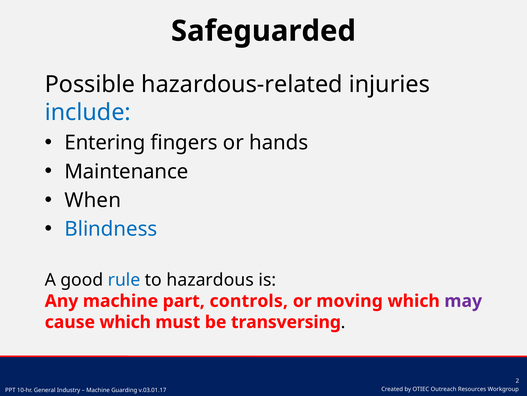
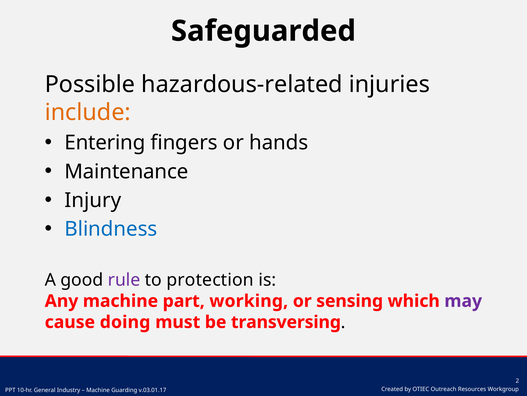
include colour: blue -> orange (88, 112)
When: When -> Injury (93, 200)
rule colour: blue -> purple (124, 279)
hazardous: hazardous -> protection (210, 279)
controls: controls -> working (249, 301)
moving: moving -> sensing (350, 301)
cause which: which -> doing (125, 322)
